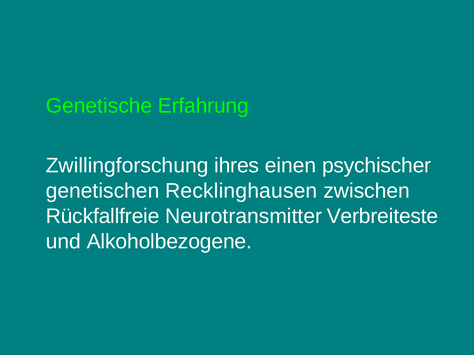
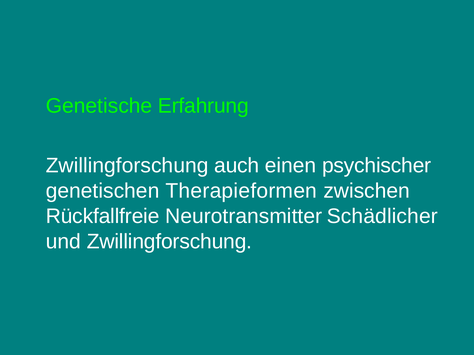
ihres: ihres -> auch (237, 166)
Recklinghausen: Recklinghausen -> Therapieformen (241, 191)
Verbreiteste: Verbreiteste -> Schädlicher (382, 216)
und Alkoholbezogene: Alkoholbezogene -> Zwillingforschung (169, 242)
